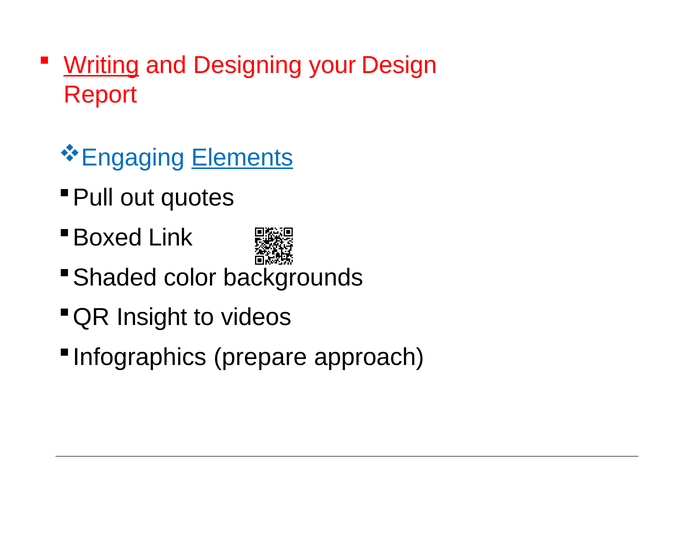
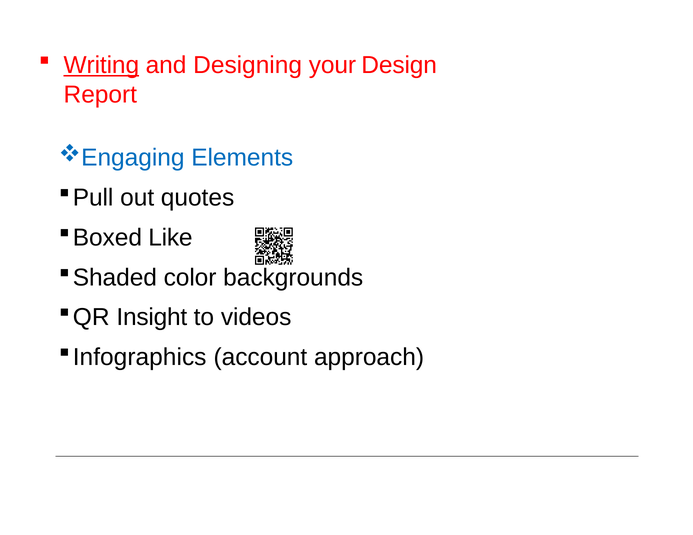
Elements underline: present -> none (242, 158)
Link: Link -> Like (170, 238)
prepare: prepare -> account (260, 358)
